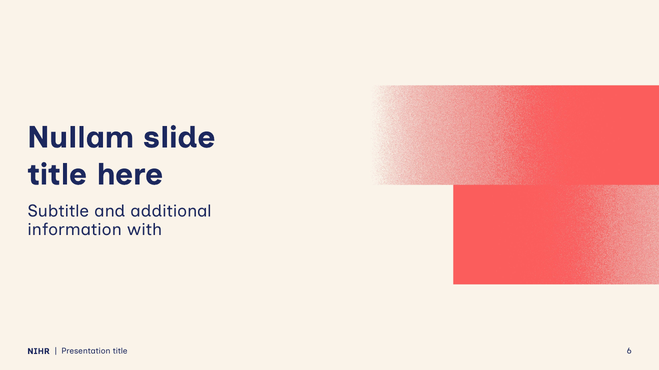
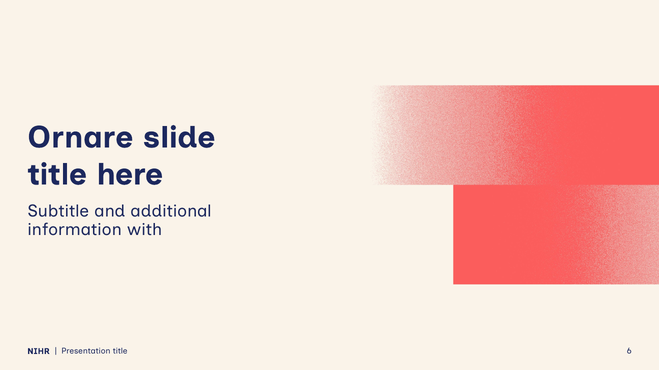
Nullam: Nullam -> Ornare (81, 138)
